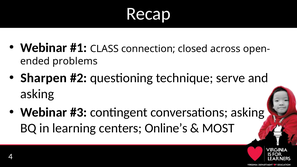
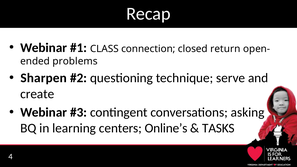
across: across -> return (225, 49)
asking: asking -> create (37, 94)
MOST: MOST -> TASKS (218, 128)
